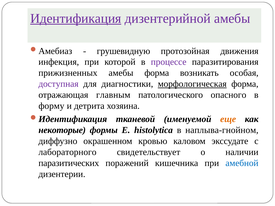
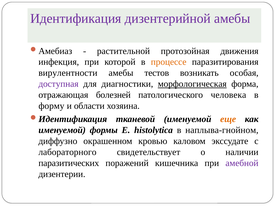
Идентификация underline: present -> none (76, 19)
грушевидную: грушевидную -> растительной (123, 51)
процессе colour: purple -> orange (169, 62)
прижизненных: прижизненных -> вирулентности (68, 73)
амебы форма: форма -> тестов (157, 73)
главным: главным -> болезней (113, 95)
опасного: опасного -> человека (228, 95)
детрита: детрита -> области (89, 106)
некоторые: некоторые -> именуемой (62, 130)
амебной colour: blue -> purple (242, 163)
